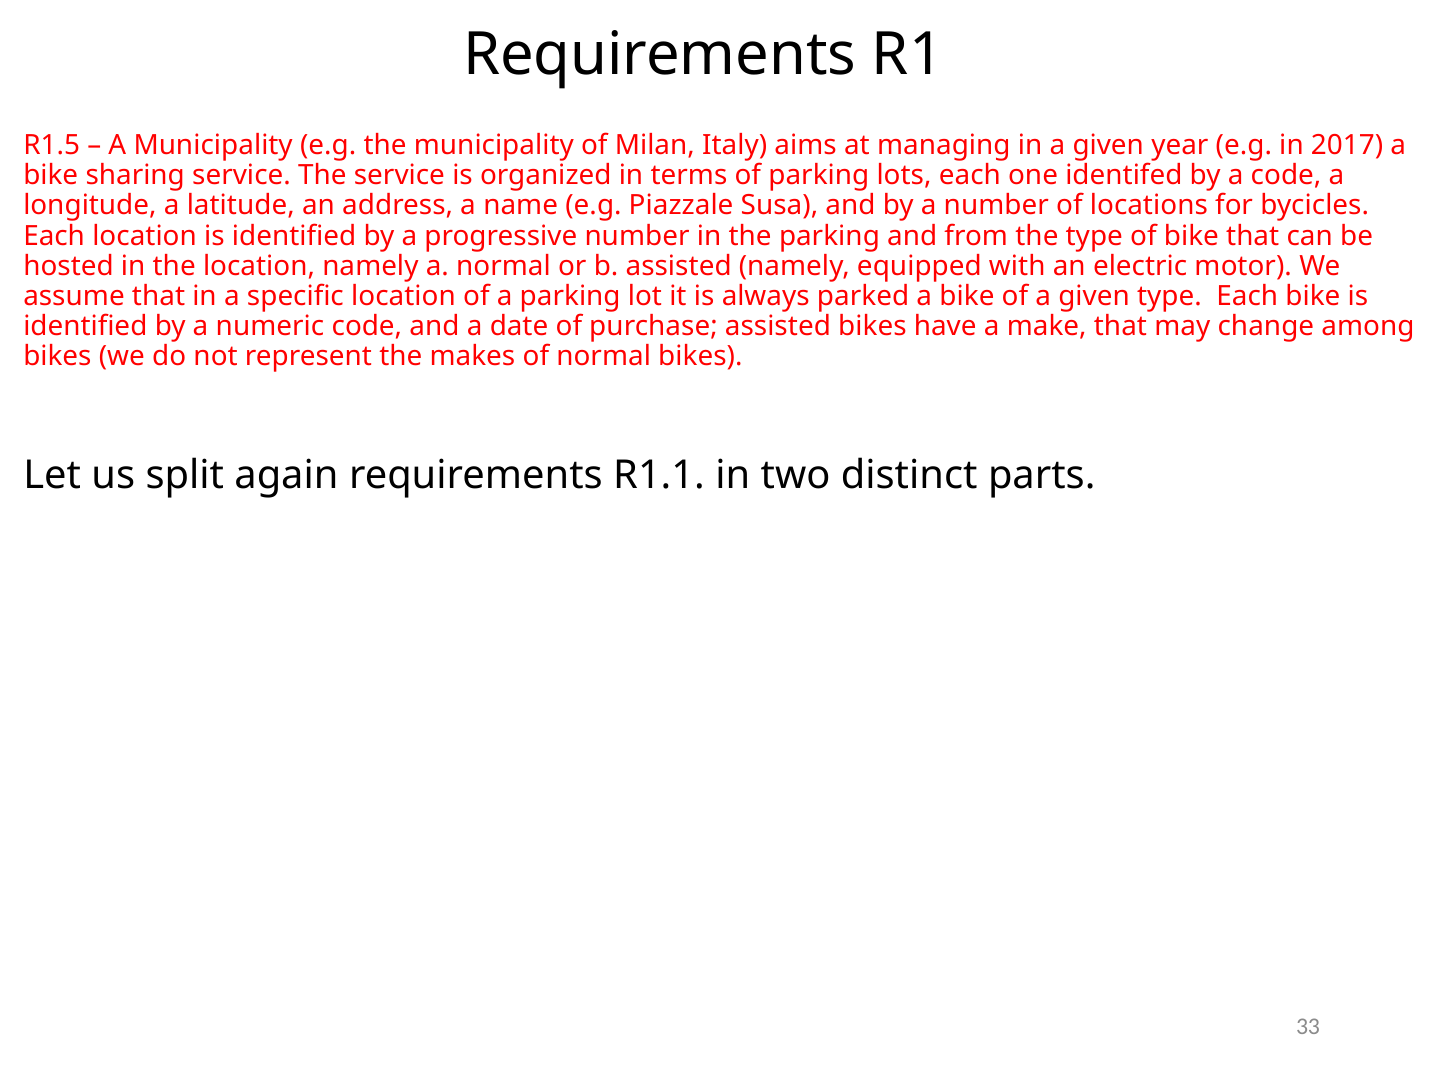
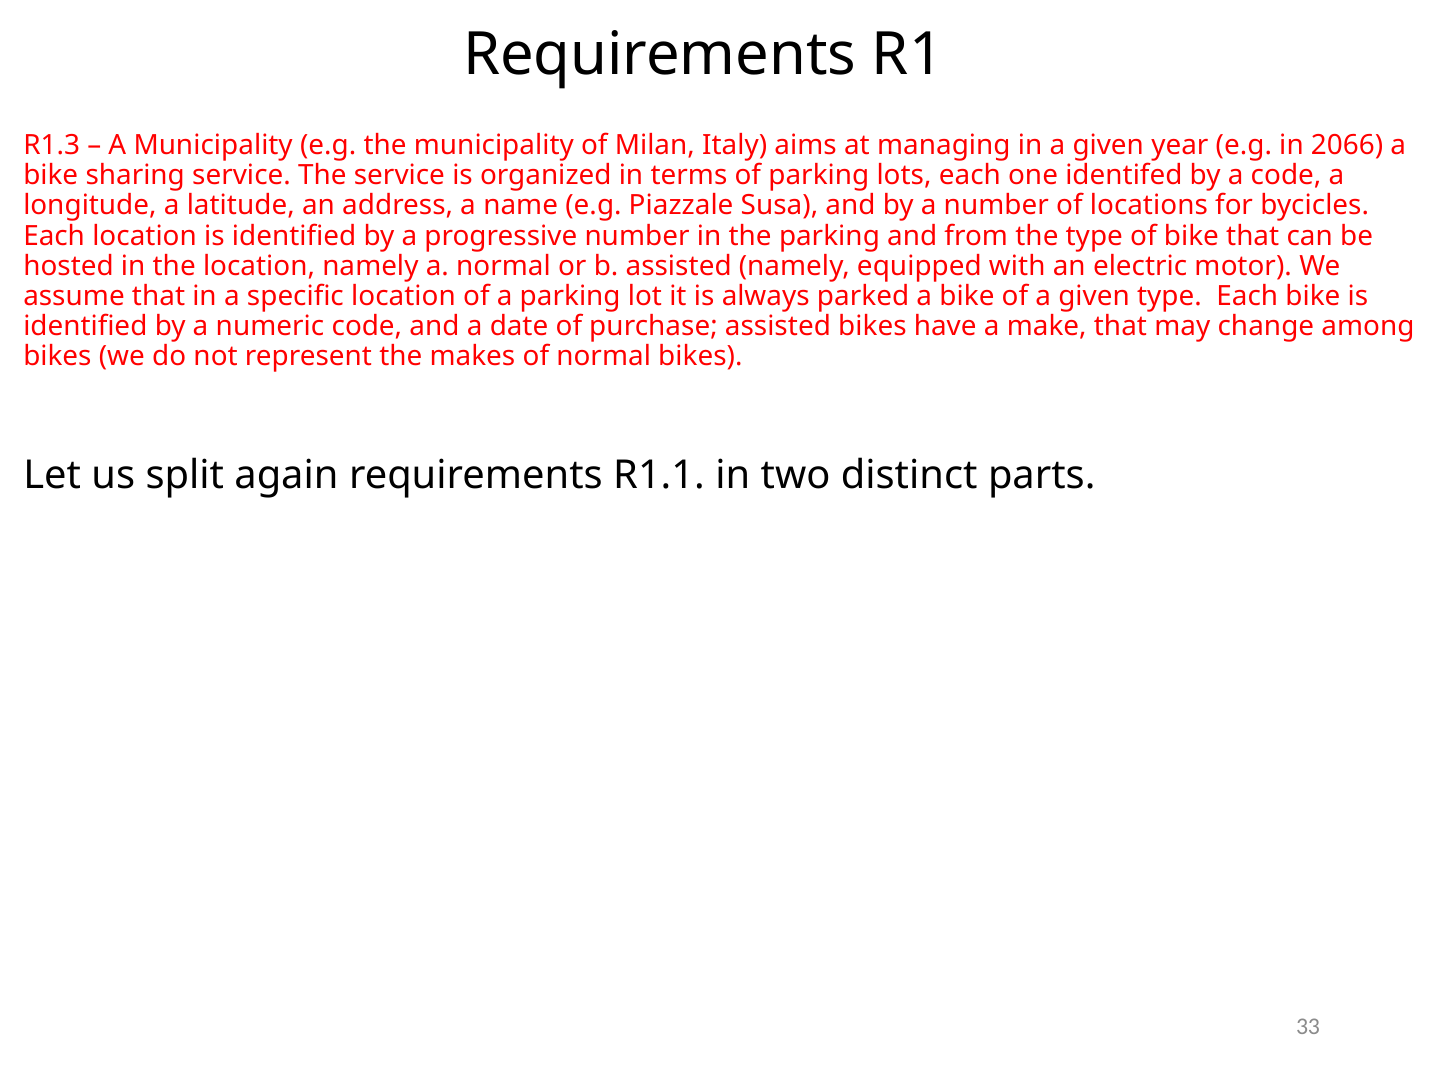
R1.5: R1.5 -> R1.3 (52, 145)
2017: 2017 -> 2066 (1347, 145)
